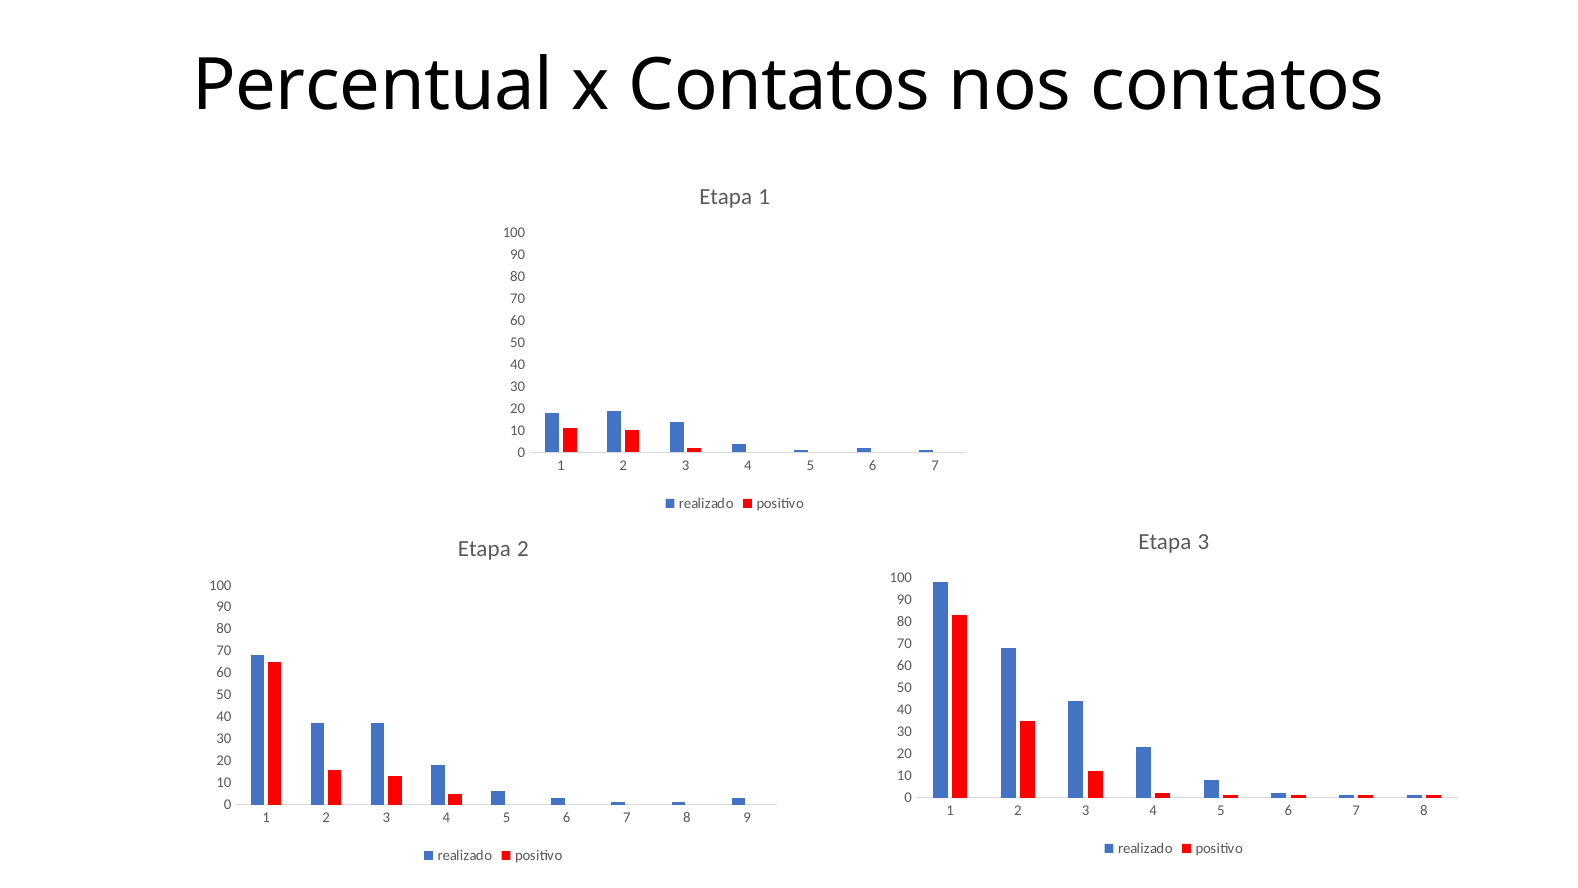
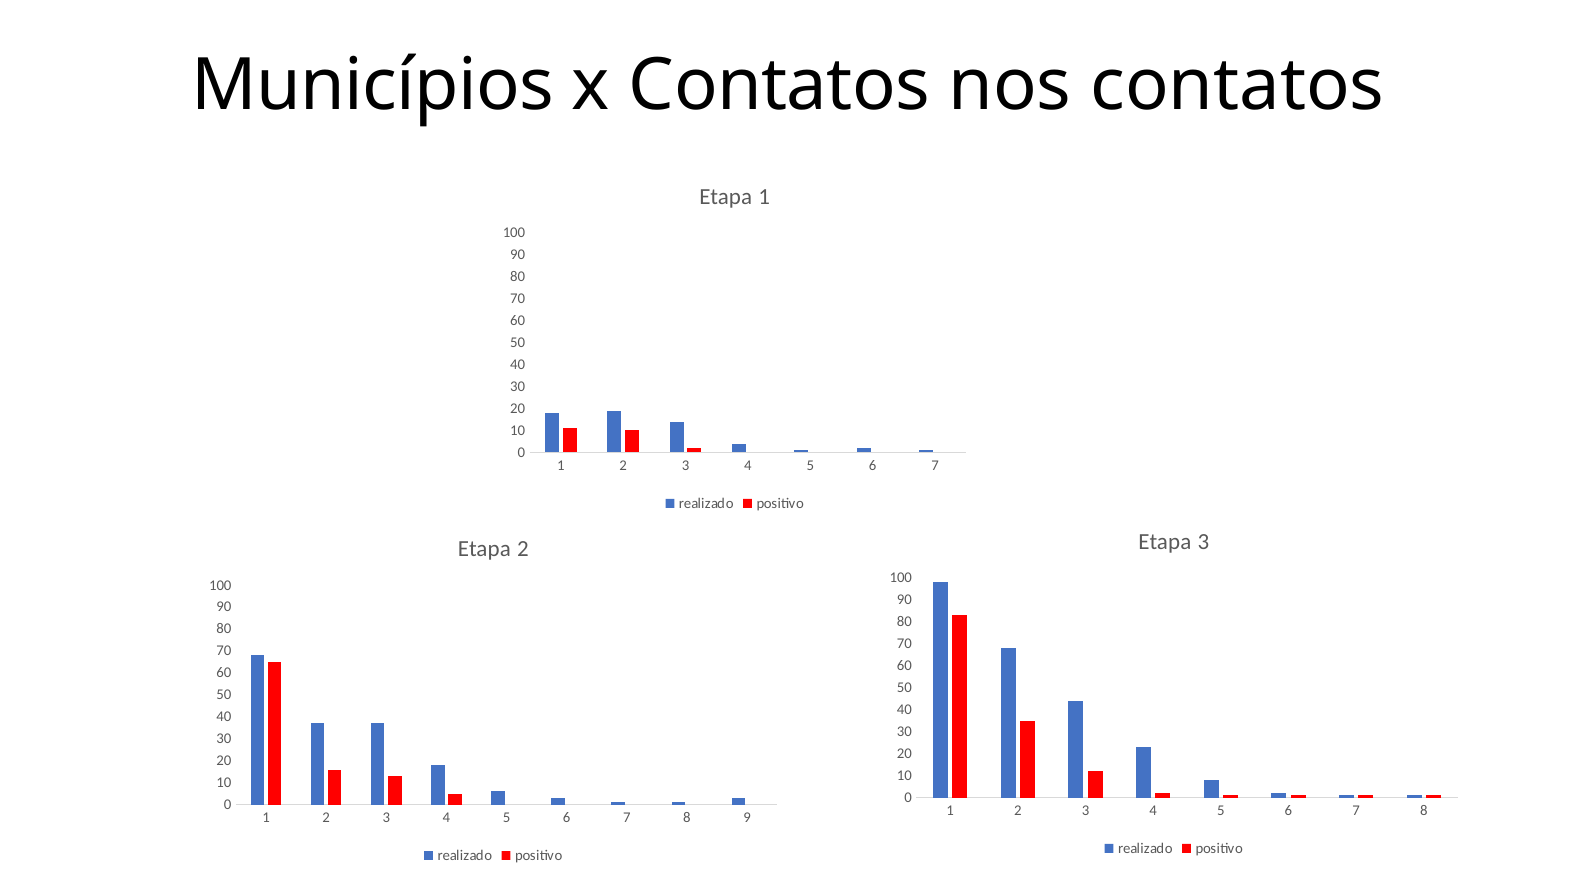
Percentual: Percentual -> Municípios (373, 85)
